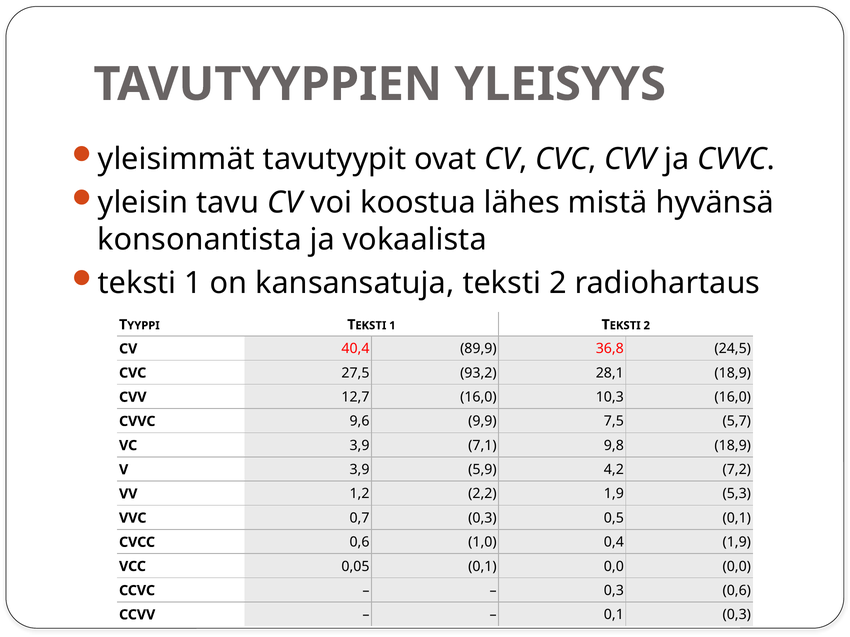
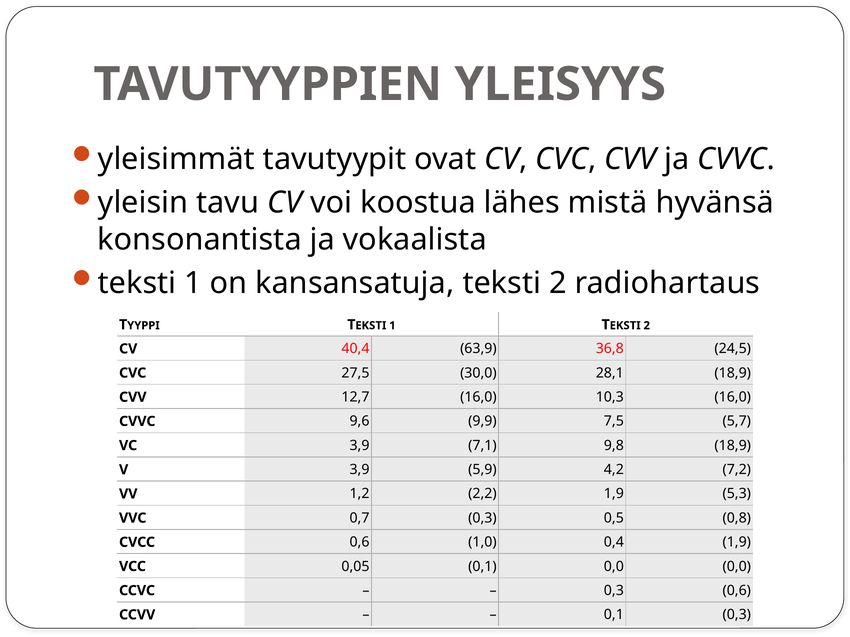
89,9: 89,9 -> 63,9 (478, 349)
93,2: 93,2 -> 30,0 (478, 373)
0,5 0,1: 0,1 -> 0,8 (737, 518)
